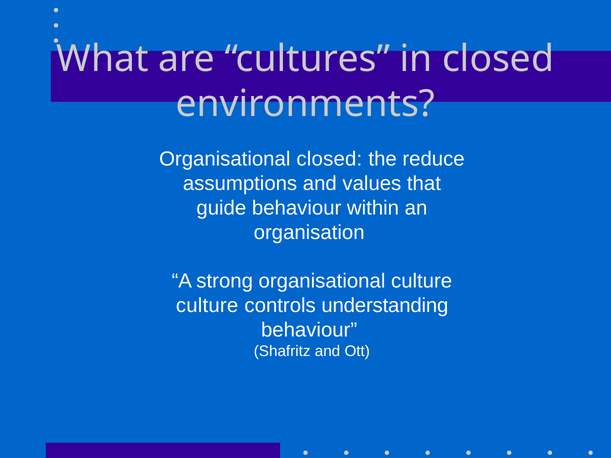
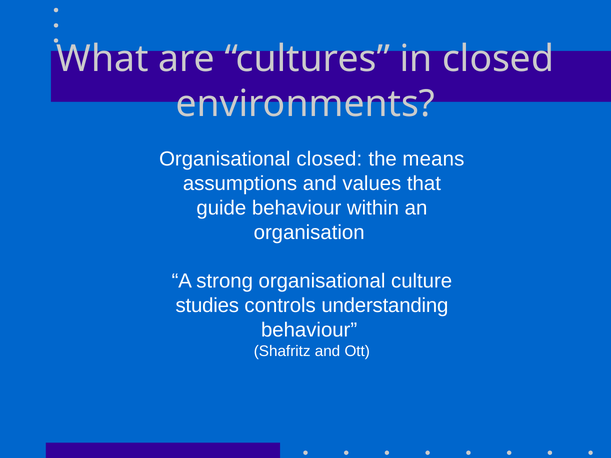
reduce: reduce -> means (433, 159)
culture: culture -> studies (207, 306)
